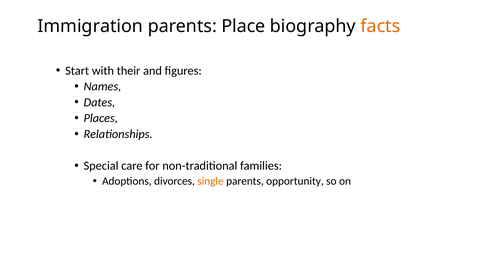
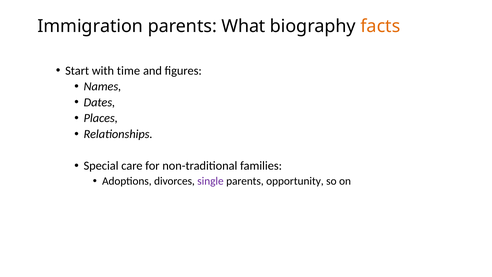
Place: Place -> What (243, 26)
their: their -> time (128, 71)
single colour: orange -> purple (210, 181)
